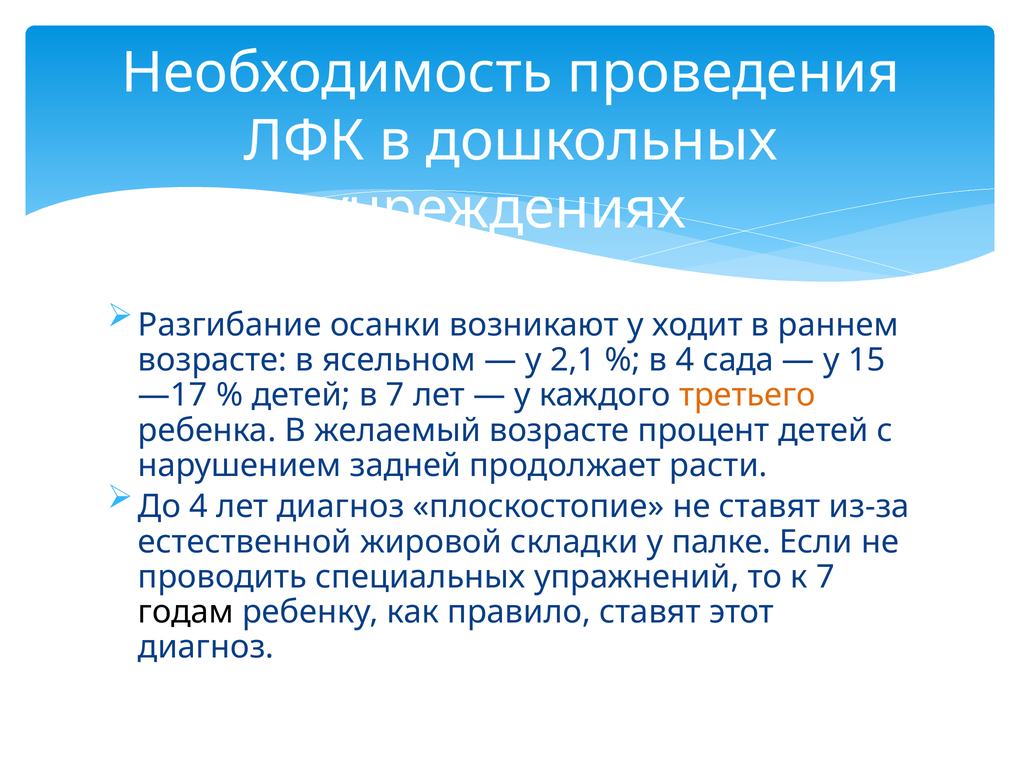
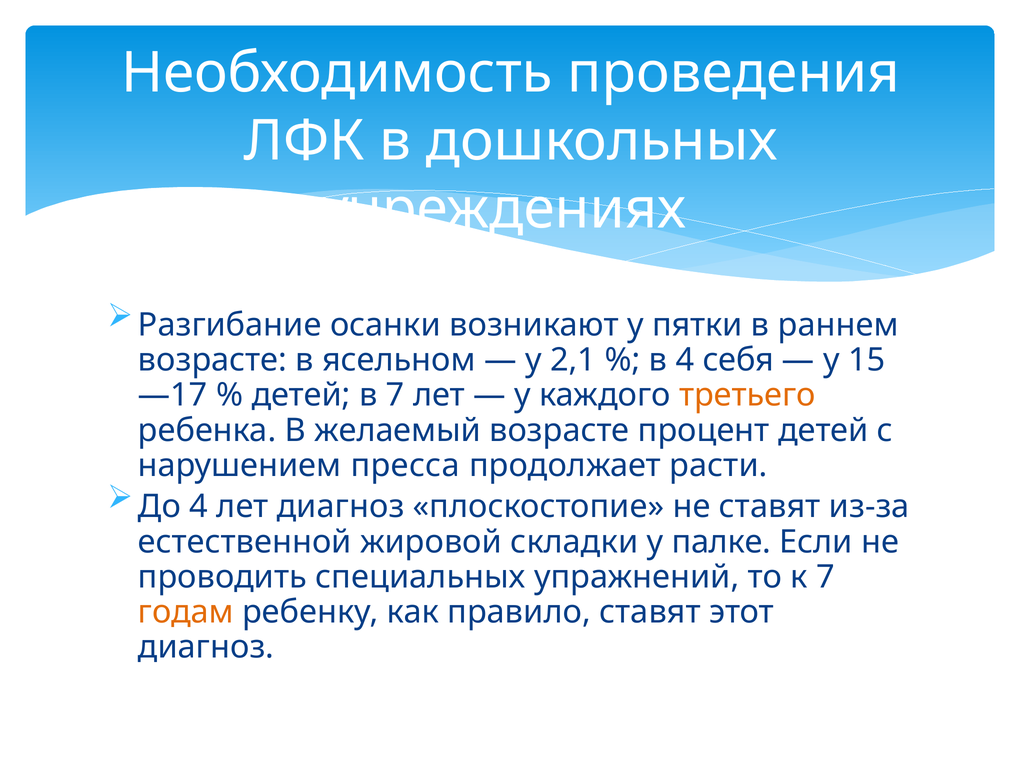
ходит: ходит -> пятки (697, 325)
сада: сада -> себя (738, 360)
задней: задней -> пресса (405, 466)
годам colour: black -> orange (186, 612)
